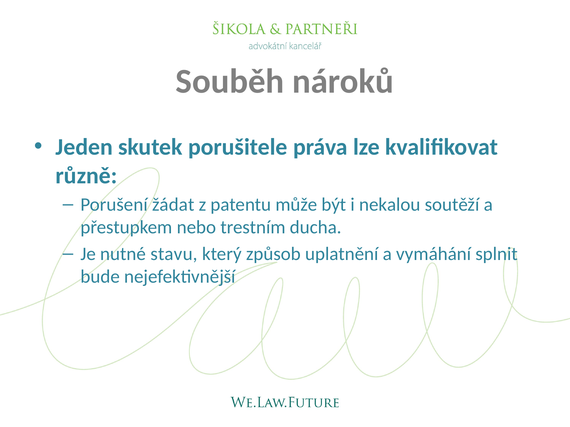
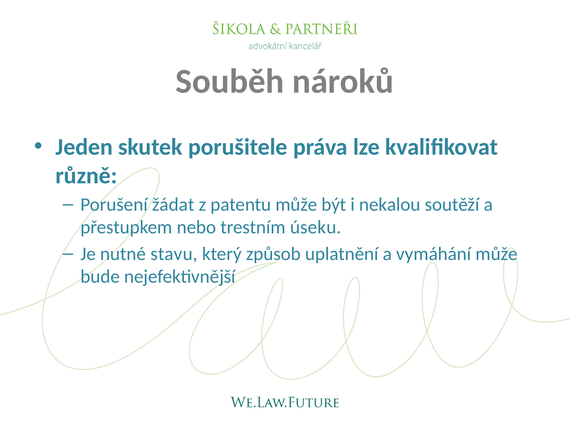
ducha: ducha -> úseku (316, 228)
vymáhání splnit: splnit -> může (497, 254)
